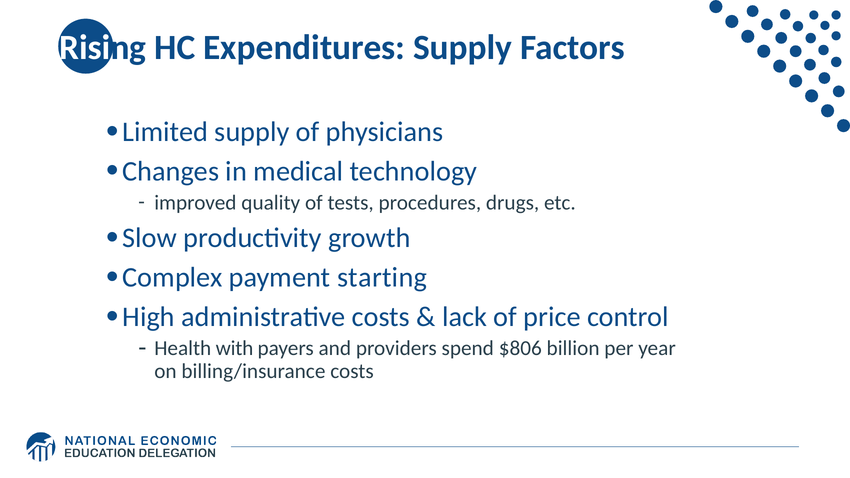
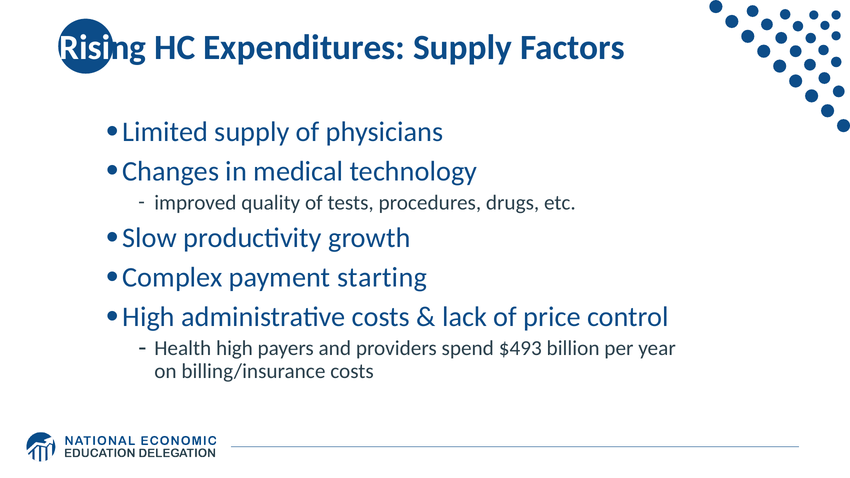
Health with: with -> high (234, 348)
$806: $806 -> $493 (520, 348)
